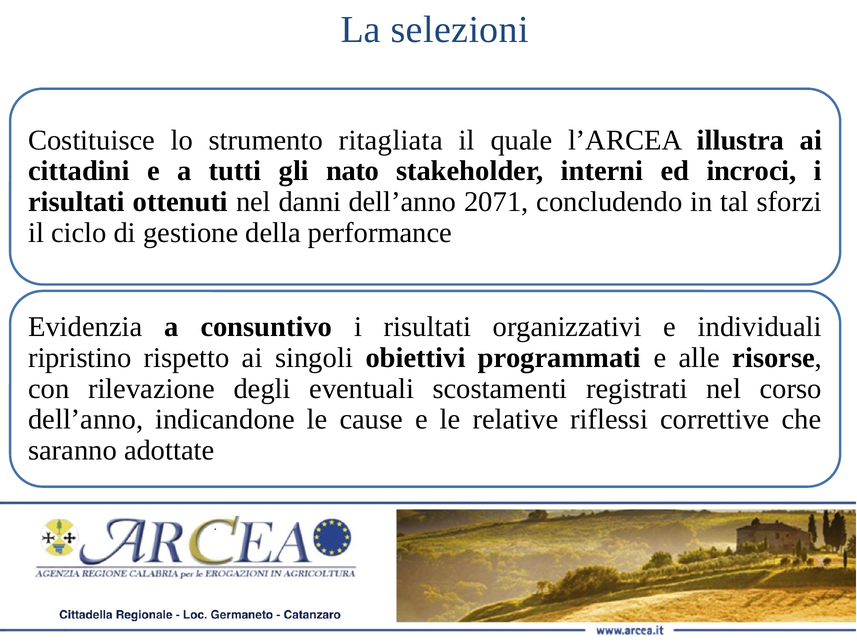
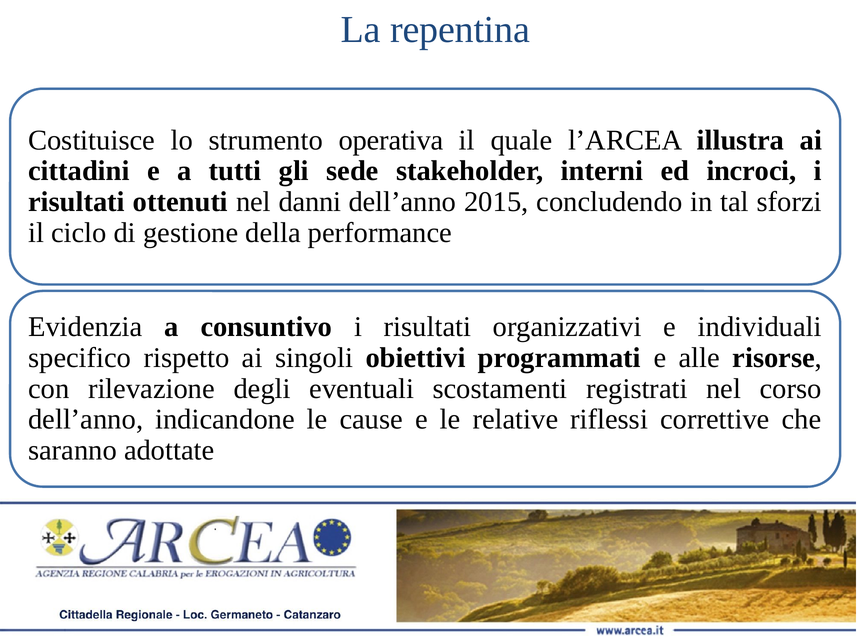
selezioni: selezioni -> repentina (460, 30)
ritagliata: ritagliata -> operativa (391, 140)
nato: nato -> sede (352, 171)
2071: 2071 -> 2015 (496, 202)
ripristino: ripristino -> specifico (80, 358)
